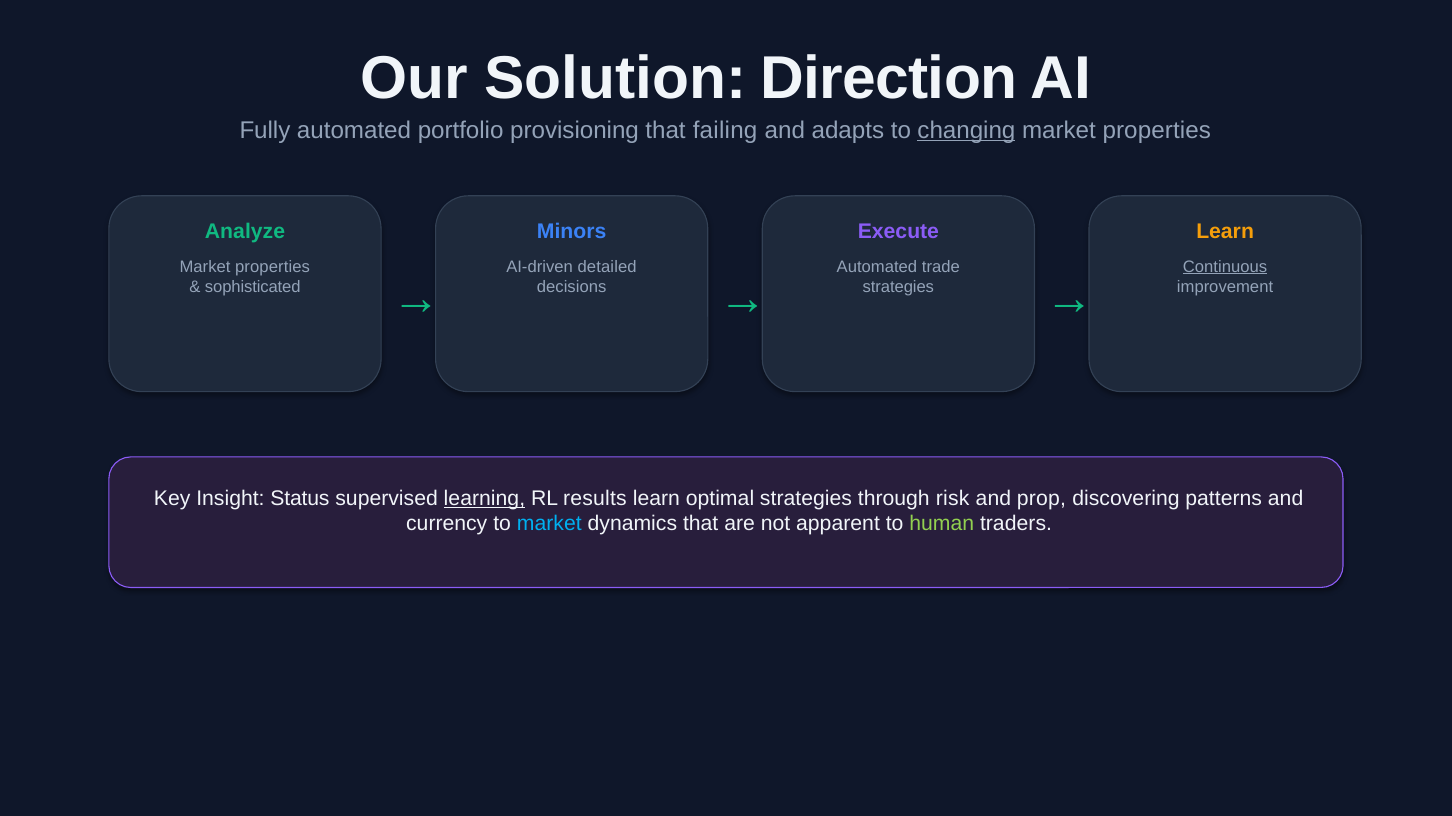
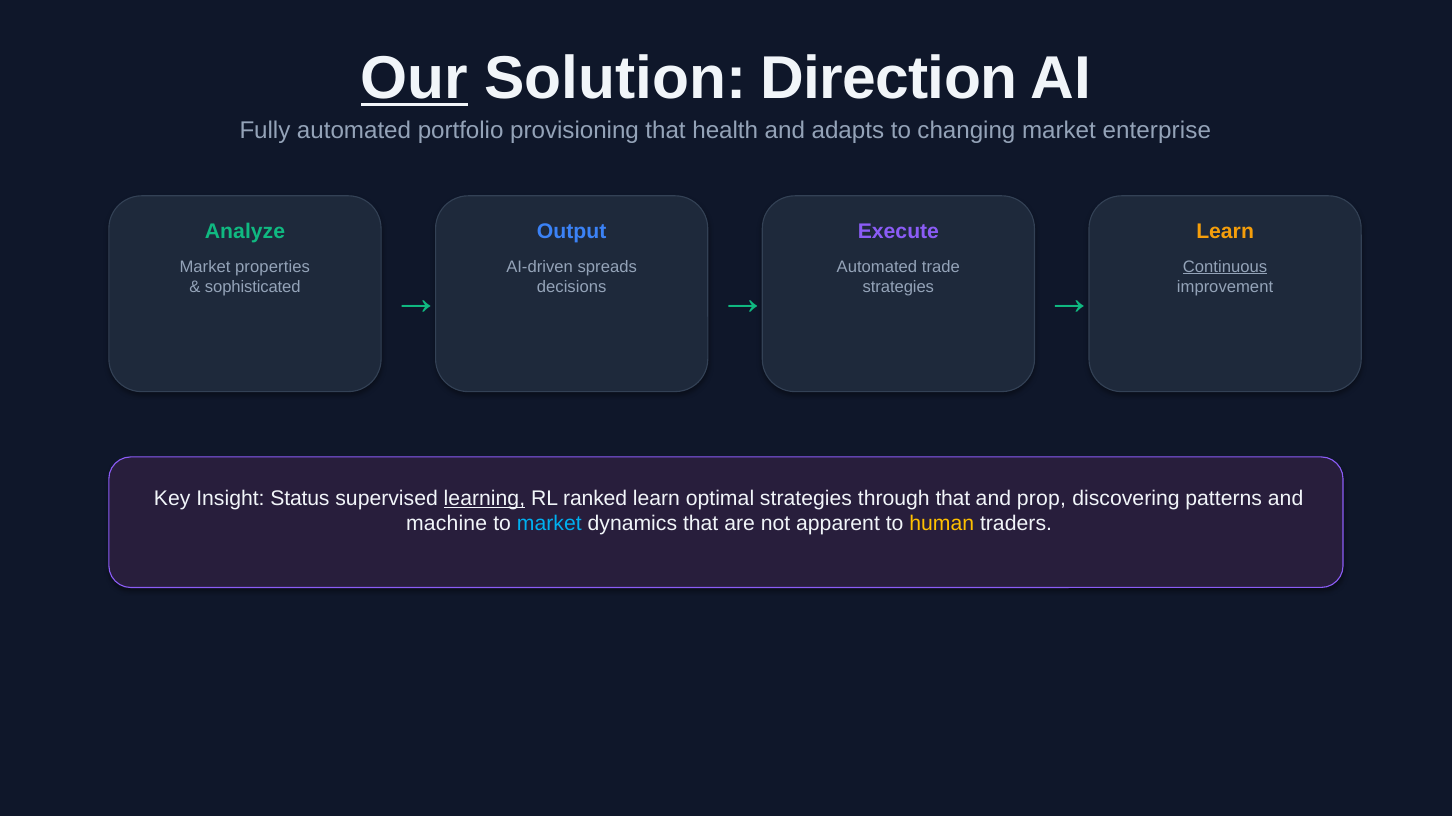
Our underline: none -> present (414, 79)
failing: failing -> health (725, 130)
changing underline: present -> none (966, 130)
properties: properties -> enterprise (1157, 130)
Minors: Minors -> Output (572, 232)
detailed: detailed -> spreads (607, 267)
results: results -> ranked (595, 499)
through risk: risk -> that (953, 499)
currency: currency -> machine (447, 524)
human colour: light green -> yellow (942, 524)
